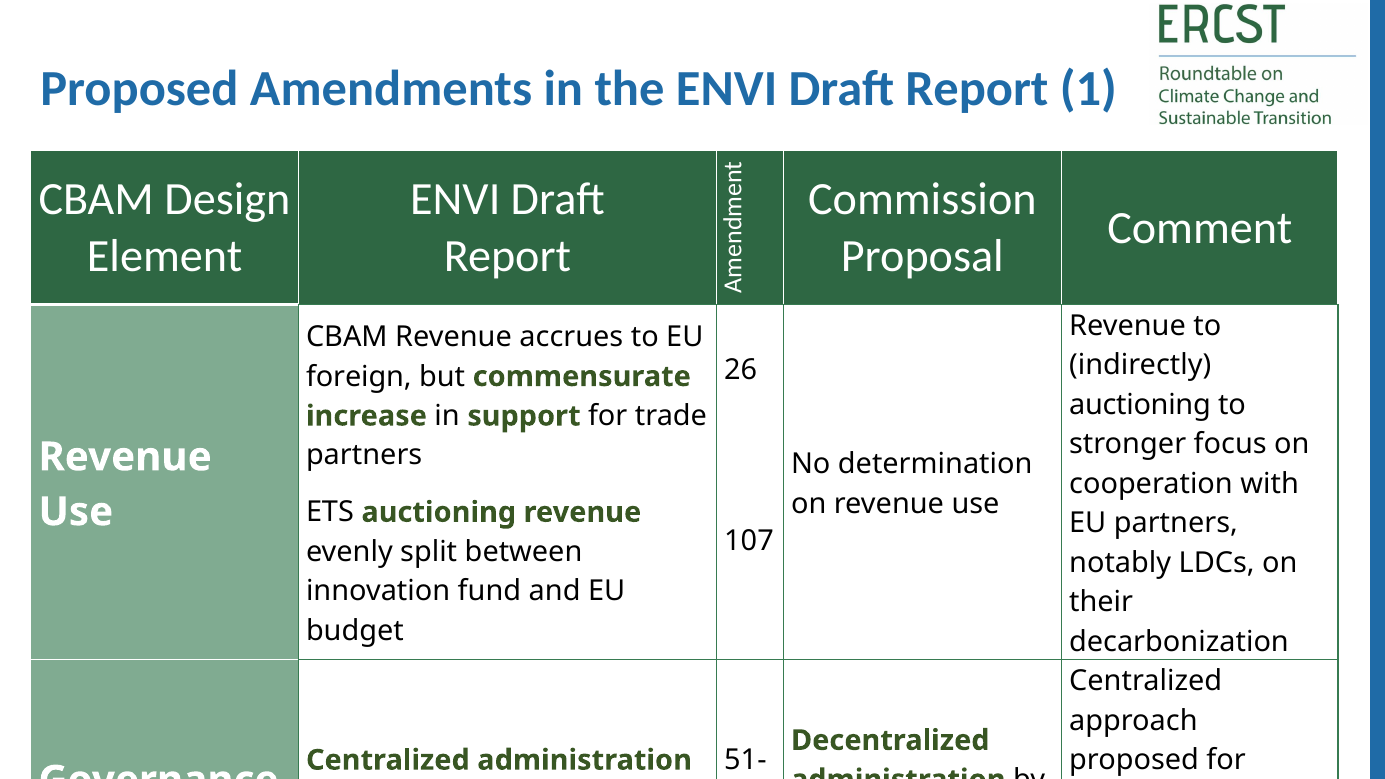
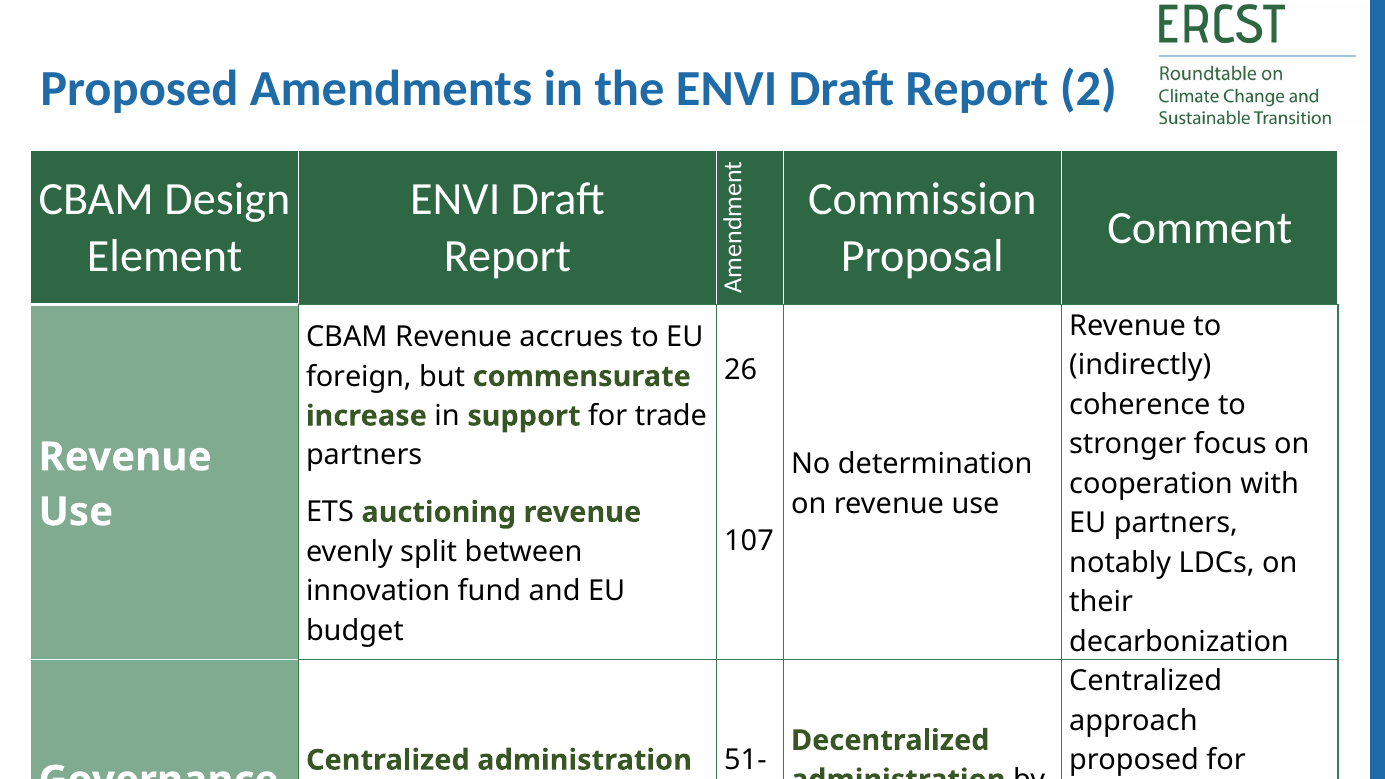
1: 1 -> 2 (1088, 89)
auctioning: auctioning -> coherence (1140, 405)
